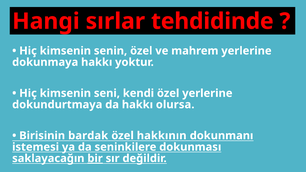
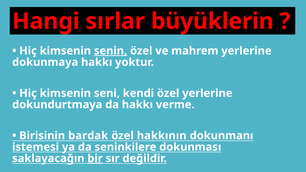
tehdidinde: tehdidinde -> büyüklerin (212, 21)
senin underline: none -> present (111, 51)
olursa: olursa -> verme (175, 105)
